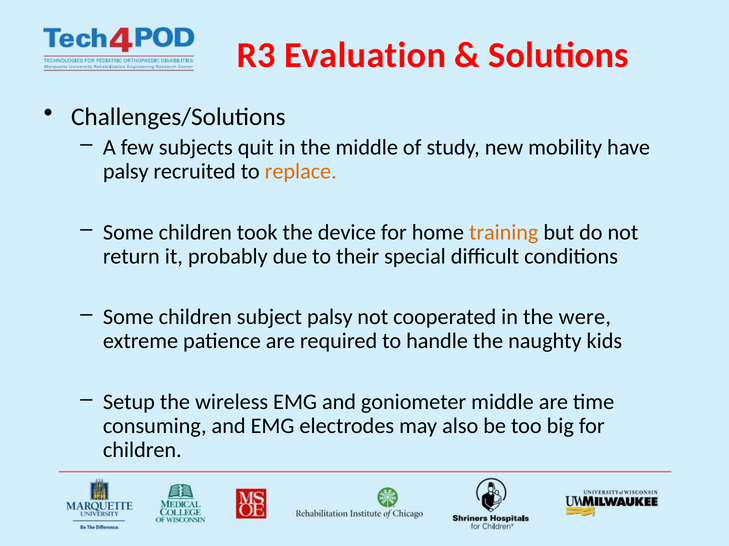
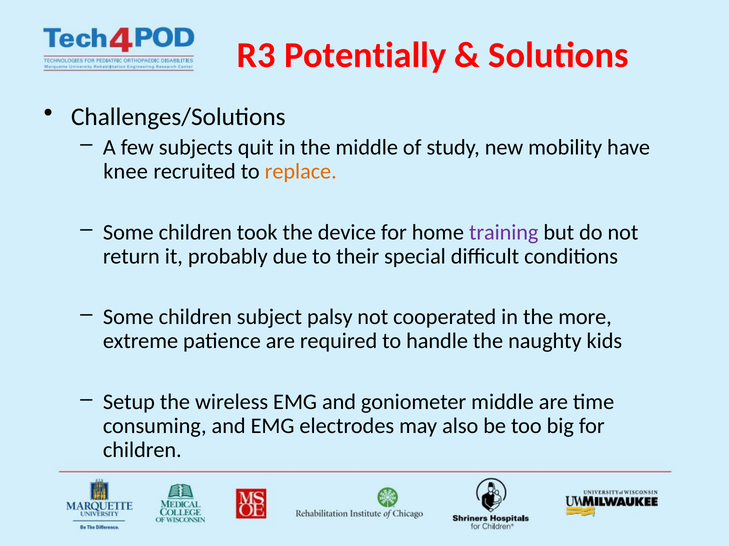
Evaluation: Evaluation -> Potentially (365, 55)
palsy: palsy -> knee (126, 172)
training colour: orange -> purple (504, 233)
were: were -> more (585, 318)
